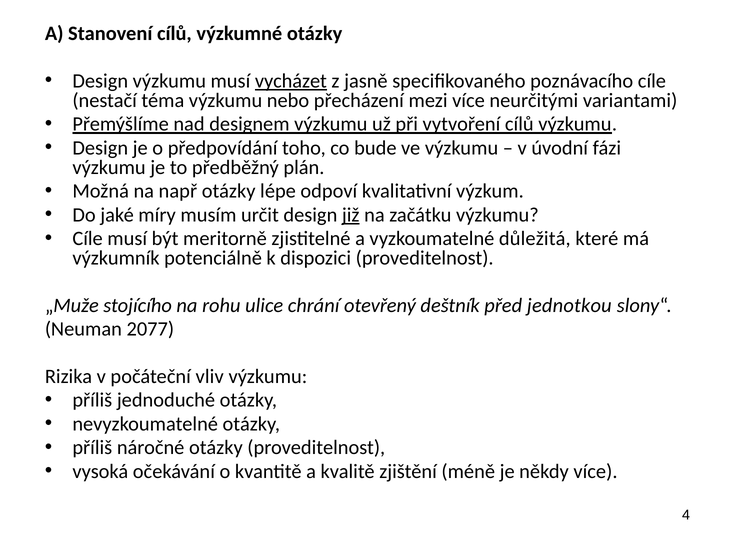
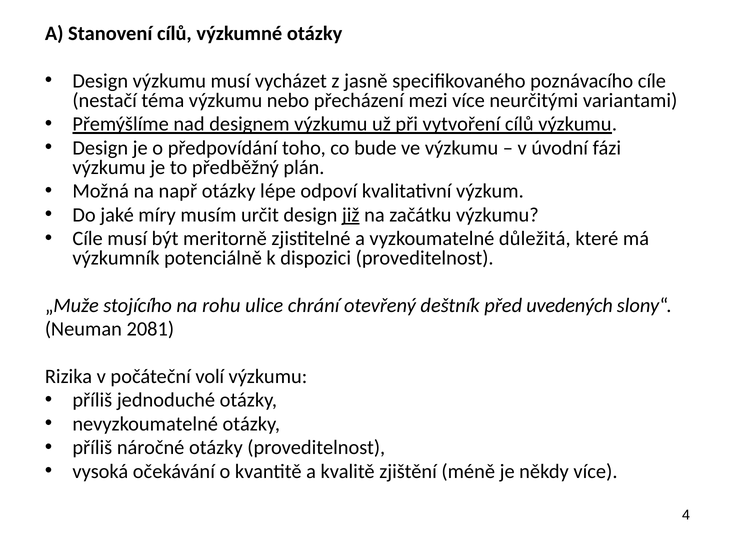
vycházet underline: present -> none (291, 81)
jednotkou: jednotkou -> uvedených (570, 305)
2077: 2077 -> 2081 (150, 329)
vliv: vliv -> volí (210, 376)
